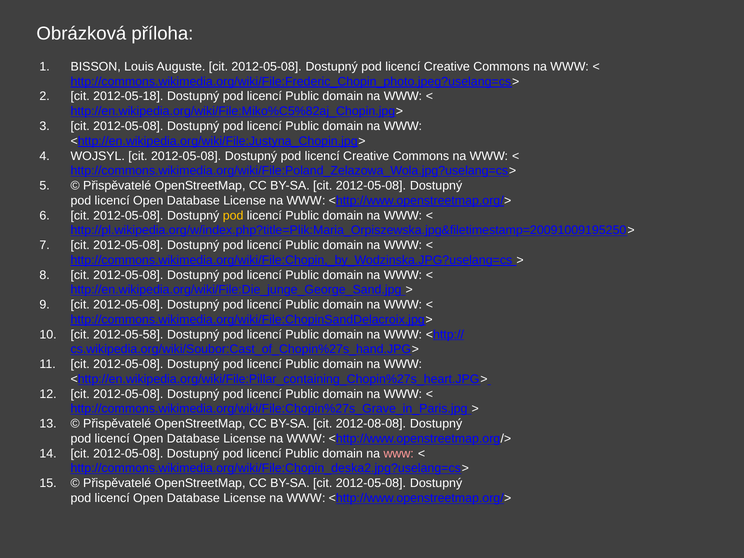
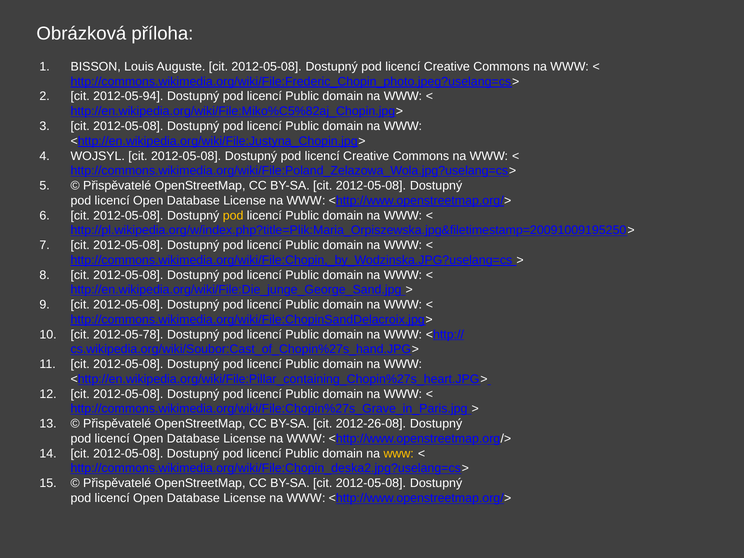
2012-05-18: 2012-05-18 -> 2012-05-94 (128, 96)
2012-05-58: 2012-05-58 -> 2012-05-78 (128, 334)
2012-08-08: 2012-08-08 -> 2012-26-08 (371, 424)
www colour: pink -> yellow (399, 454)
